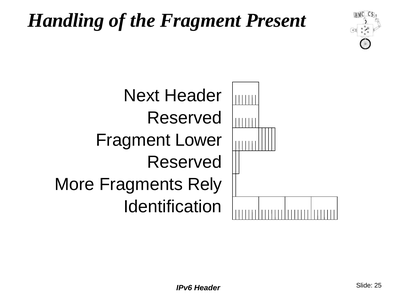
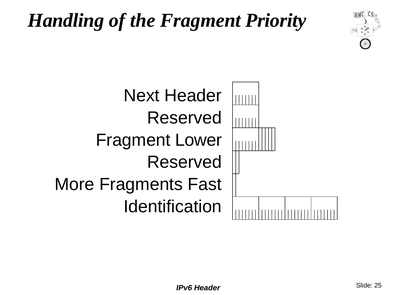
Present: Present -> Priority (276, 20)
Rely: Rely -> Fast (205, 184)
